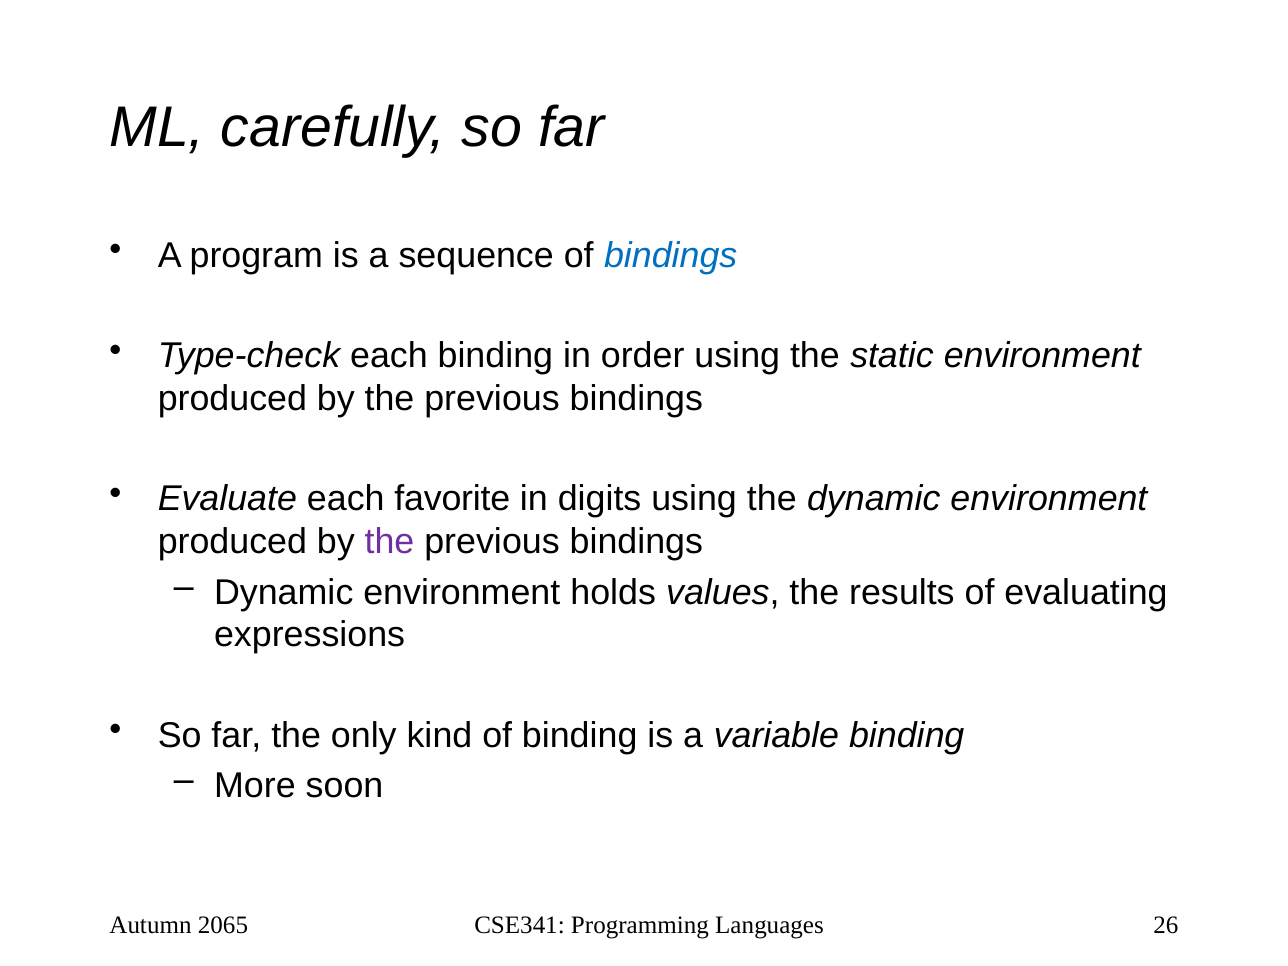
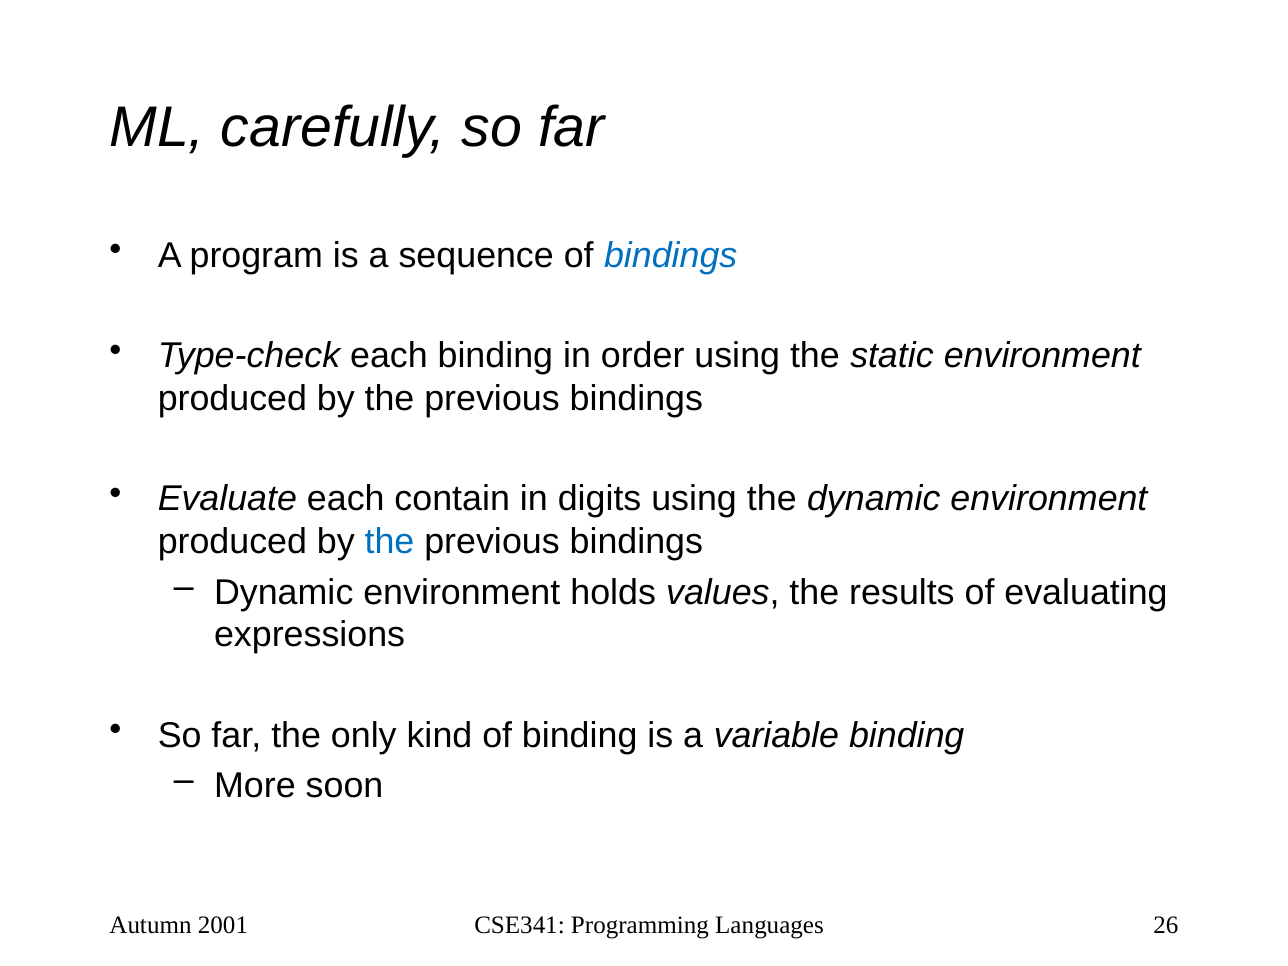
favorite: favorite -> contain (452, 499)
the colour: purple -> blue (390, 542)
2065: 2065 -> 2001 (223, 925)
